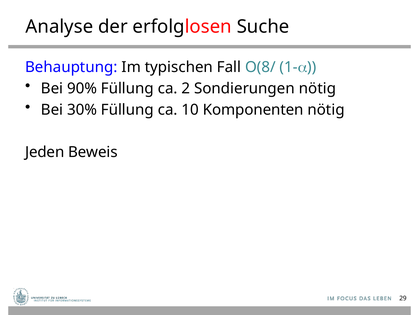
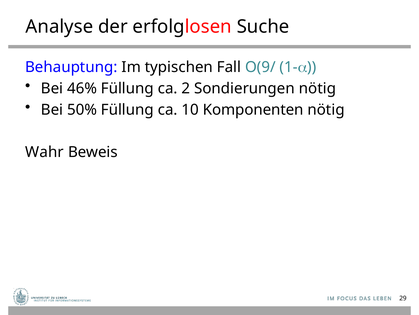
O(8/: O(8/ -> O(9/ (260, 67)
90%: 90% -> 46% (82, 88)
30%: 30% -> 50% (82, 109)
Jeden: Jeden -> Wahr (45, 152)
